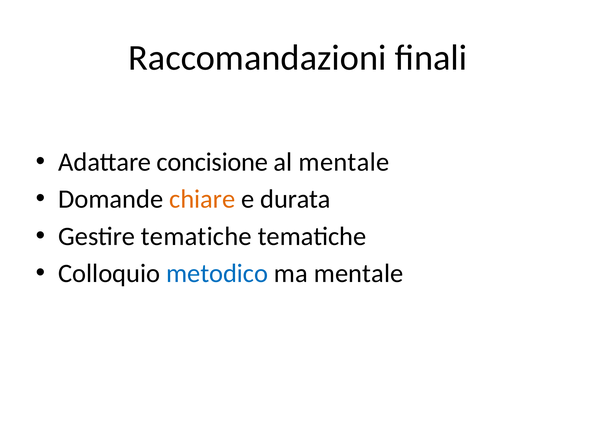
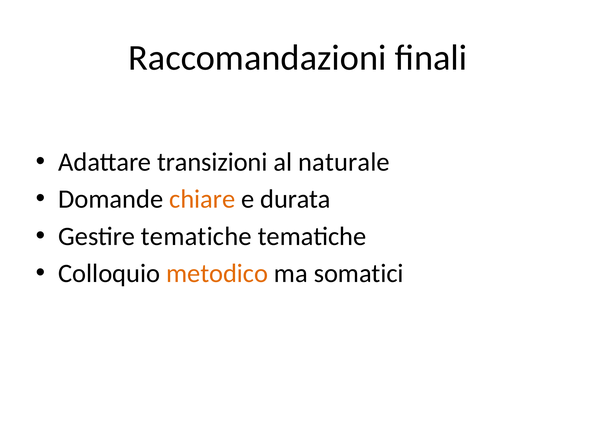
concisione: concisione -> transizioni (212, 162)
al mentale: mentale -> naturale (344, 162)
metodico colour: blue -> orange (217, 273)
ma mentale: mentale -> somatici (359, 273)
